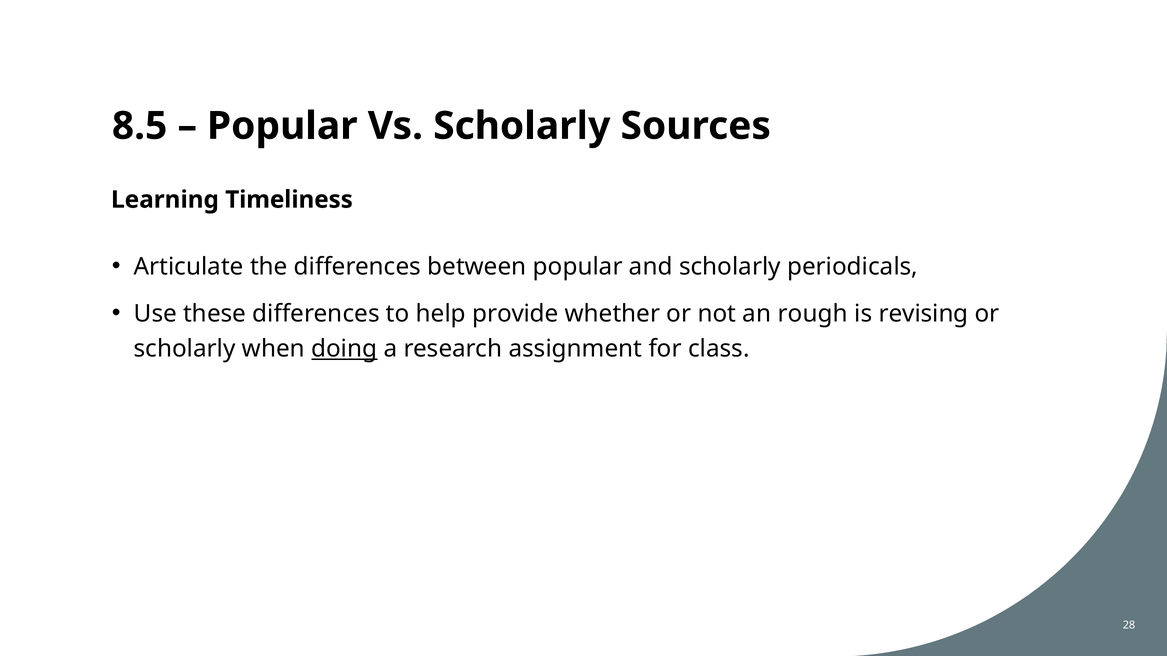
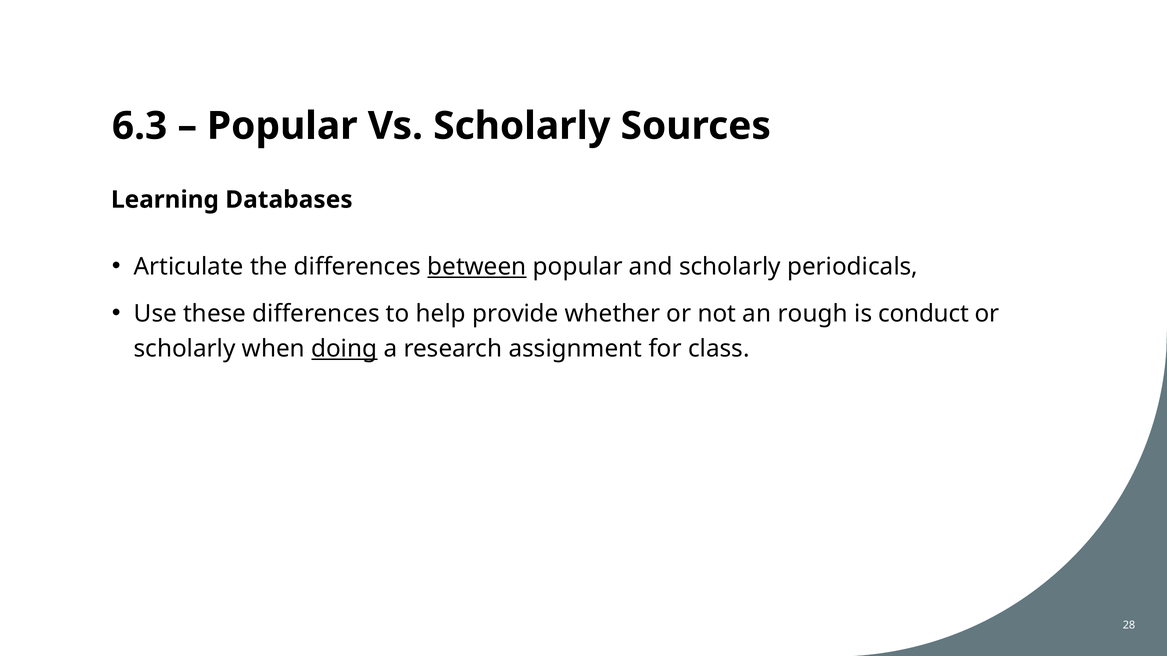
8.5: 8.5 -> 6.3 (140, 126)
Timeliness: Timeliness -> Databases (289, 200)
between underline: none -> present (477, 267)
revising: revising -> conduct (924, 314)
